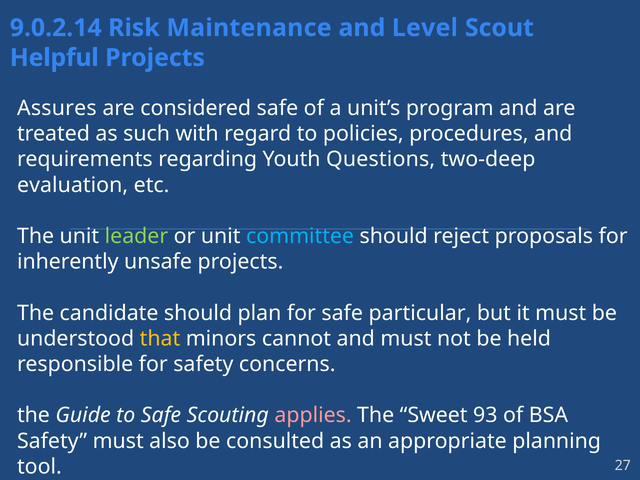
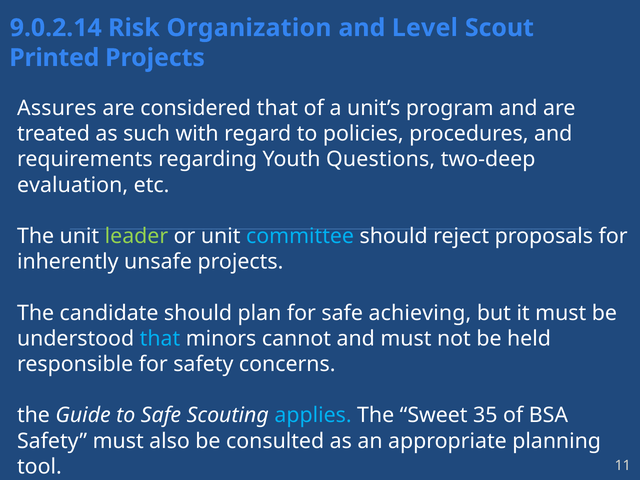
Maintenance: Maintenance -> Organization (249, 28)
Helpful: Helpful -> Printed (54, 58)
considered safe: safe -> that (277, 108)
particular: particular -> achieving (420, 313)
that colour: yellow -> light blue (160, 339)
applies colour: pink -> light blue (313, 415)
93: 93 -> 35 (485, 415)
27: 27 -> 11 (623, 465)
